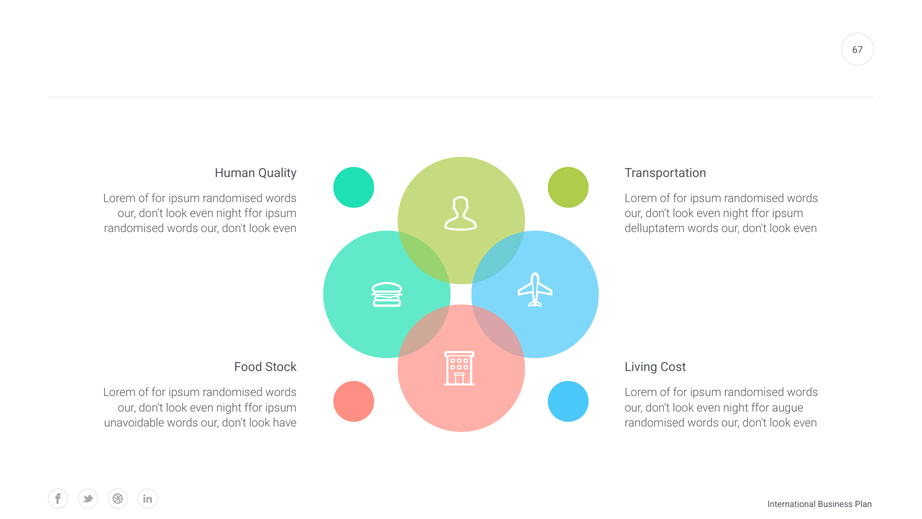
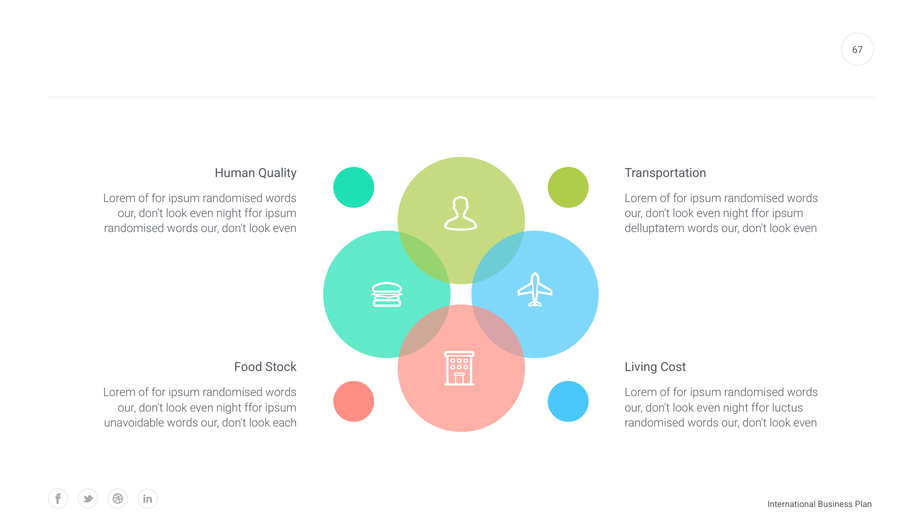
augue: augue -> luctus (788, 407)
have: have -> each (285, 423)
